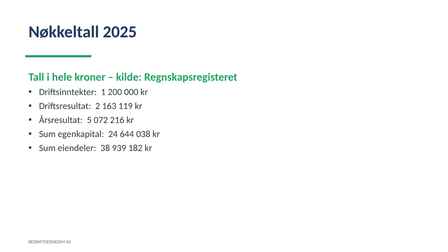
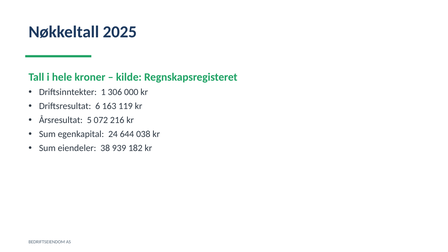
200: 200 -> 306 (115, 92)
2: 2 -> 6 (98, 106)
